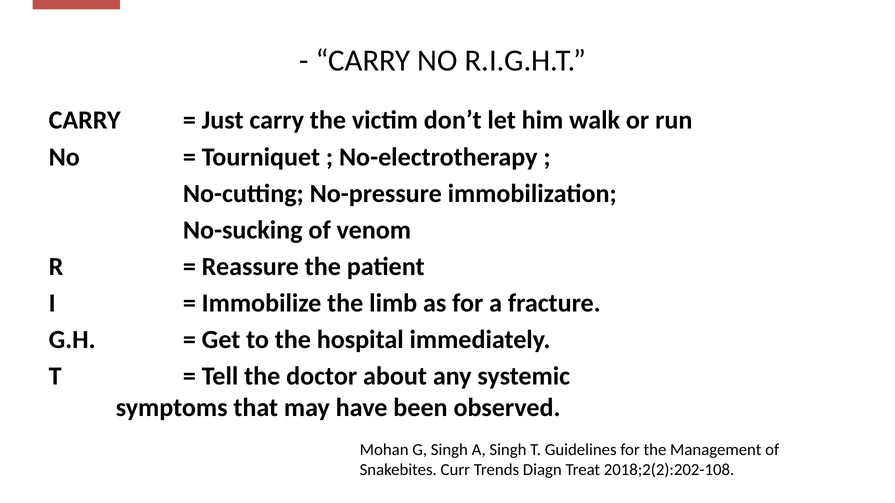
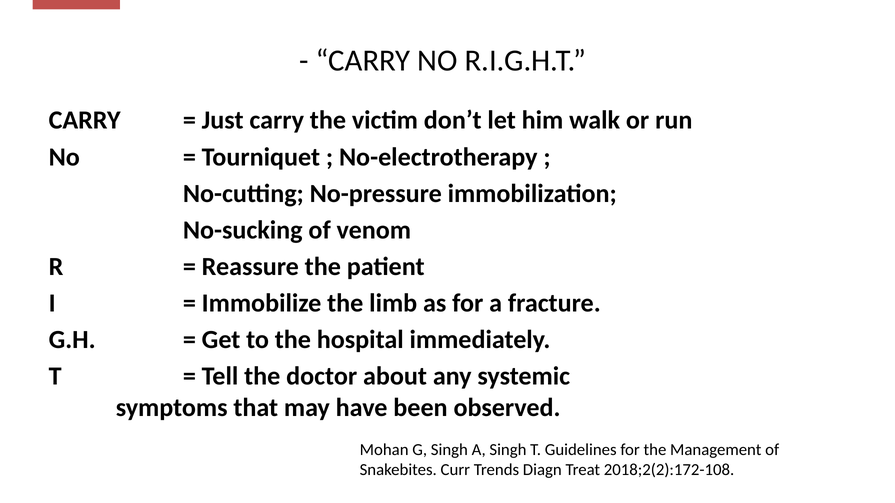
2018;2(2):202-108: 2018;2(2):202-108 -> 2018;2(2):172-108 (669, 470)
